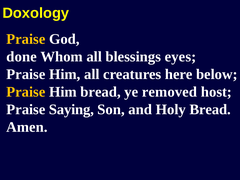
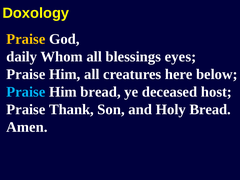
done: done -> daily (22, 57)
Praise colour: yellow -> light blue (26, 92)
removed: removed -> deceased (170, 92)
Saying: Saying -> Thank (71, 109)
